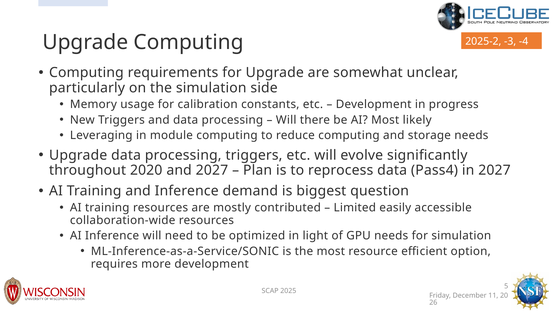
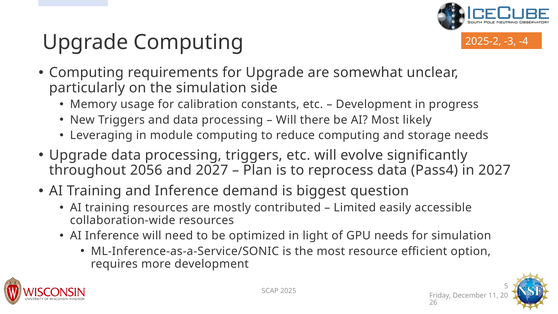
2020: 2020 -> 2056 (146, 170)
